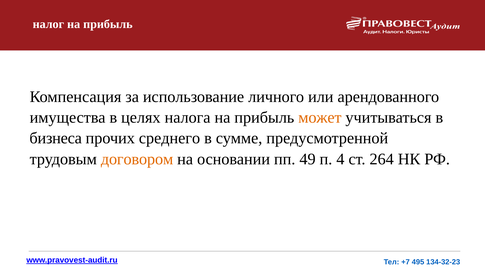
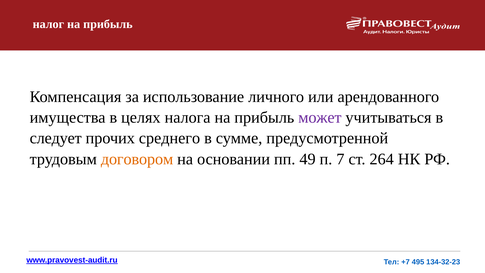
может colour: orange -> purple (320, 117)
бизнеса: бизнеса -> следует (56, 138)
4: 4 -> 7 (340, 159)
